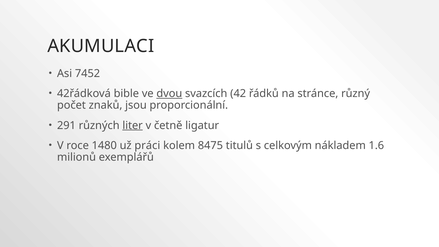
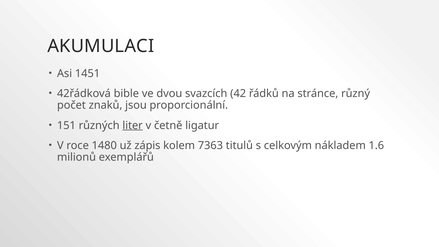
7452: 7452 -> 1451 (88, 73)
dvou underline: present -> none (169, 93)
291: 291 -> 151 (66, 125)
práci: práci -> zápis (147, 145)
8475: 8475 -> 7363 (210, 145)
